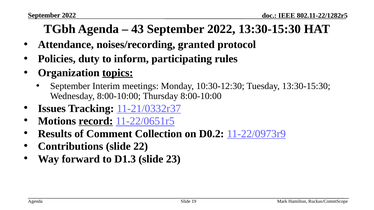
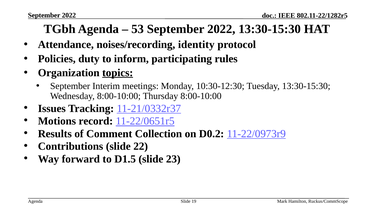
43: 43 -> 53 (138, 29)
granted: granted -> identity (196, 45)
record underline: present -> none (96, 121)
D1.3: D1.3 -> D1.5 (125, 159)
